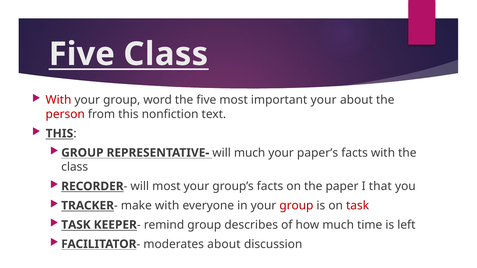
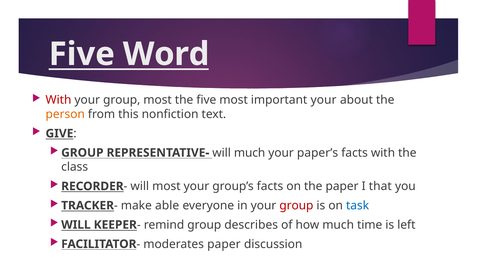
Five Class: Class -> Word (166, 54)
group word: word -> most (158, 100)
person colour: red -> orange (65, 114)
THIS: THIS -> GIVE (59, 134)
make with: with -> able (167, 206)
task colour: red -> blue (358, 206)
TASK: TASK -> WILL (76, 225)
moderates about: about -> paper (224, 244)
